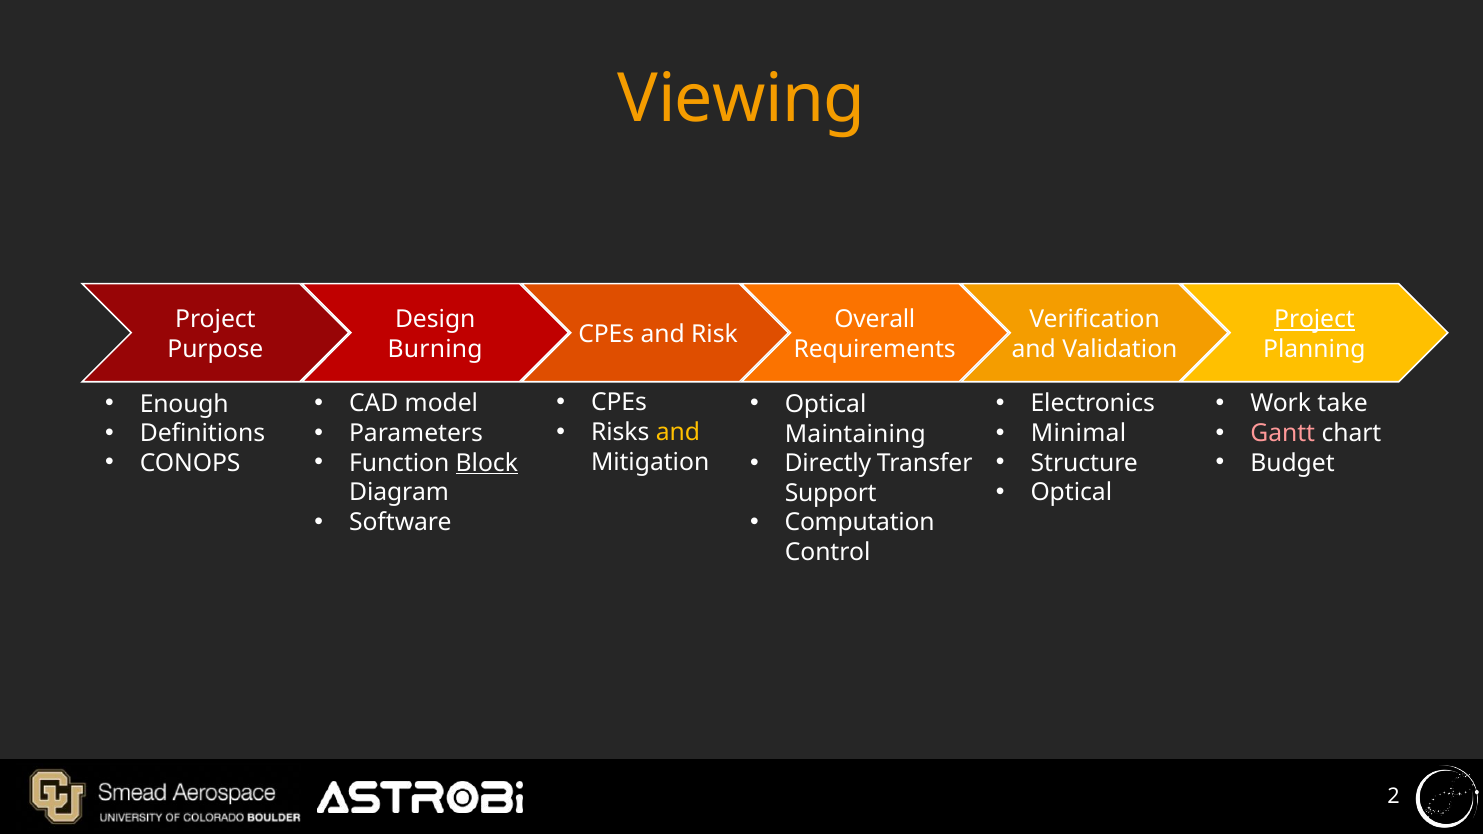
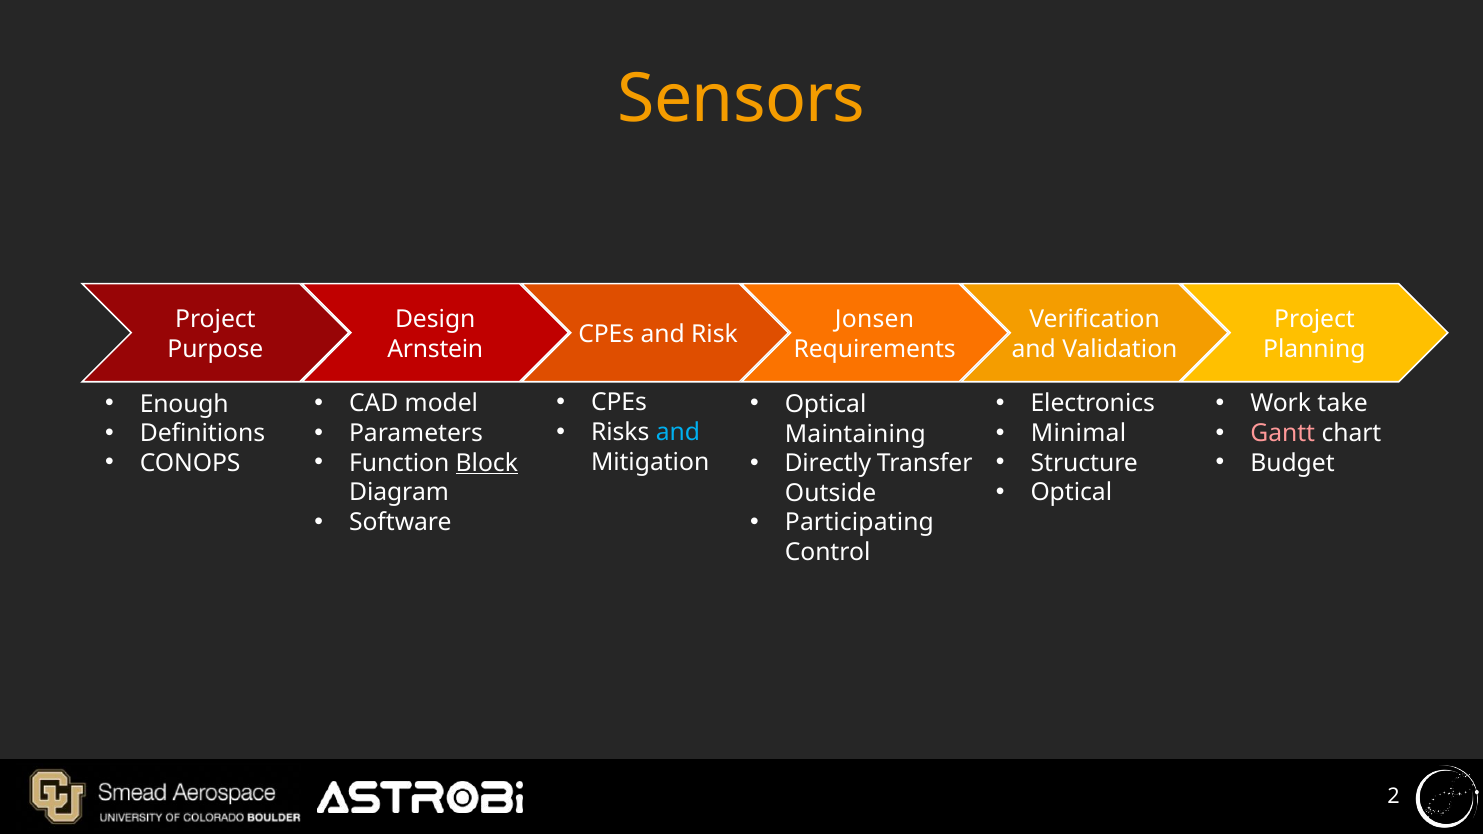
Viewing: Viewing -> Sensors (742, 99)
Overall: Overall -> Jonsen (875, 320)
Project underline: present -> none (1314, 320)
Burning: Burning -> Arnstein (435, 349)
and colour: yellow -> light blue (678, 432)
Support: Support -> Outside (831, 493)
Computation: Computation -> Participating (859, 523)
